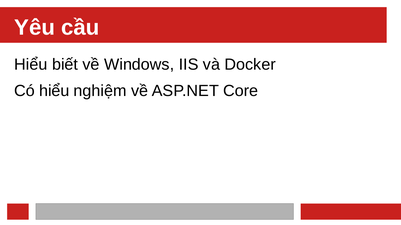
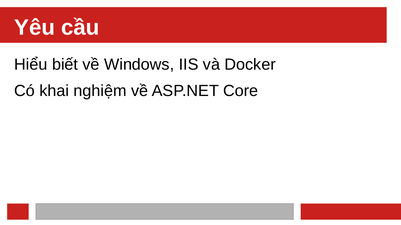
Có hiểu: hiểu -> khai (54, 91)
